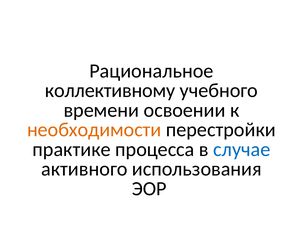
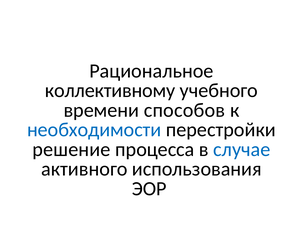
освоении: освоении -> способов (184, 110)
необходимости colour: orange -> blue (94, 130)
практике: практике -> решение (71, 150)
